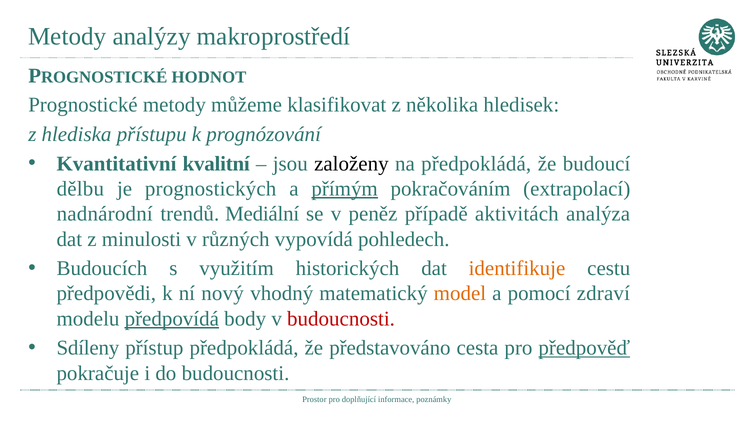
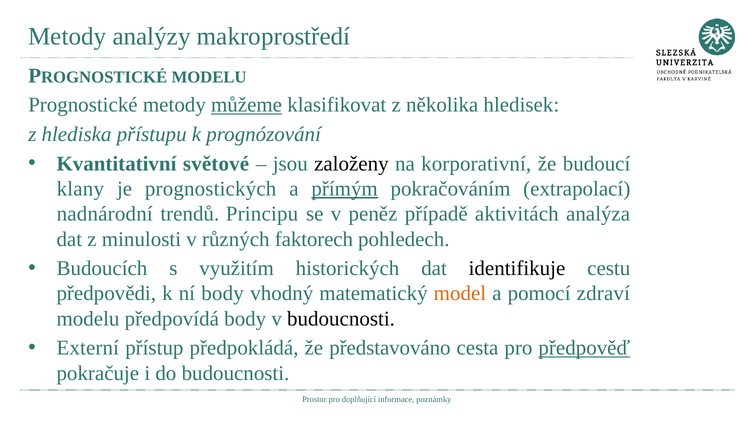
HODNOT: HODNOT -> MODELU (209, 77)
můžeme underline: none -> present (247, 105)
kvalitní: kvalitní -> světové (216, 164)
na předpokládá: předpokládá -> korporativní (476, 164)
dělbu: dělbu -> klany (80, 189)
Mediální: Mediální -> Principu (262, 214)
vypovídá: vypovídá -> faktorech (314, 239)
identifikuje colour: orange -> black (517, 269)
ní nový: nový -> body (223, 294)
předpovídá underline: present -> none (172, 319)
budoucnosti colour: red -> black (341, 319)
Sdíleny: Sdíleny -> Externí (88, 348)
